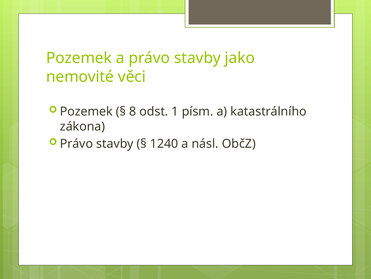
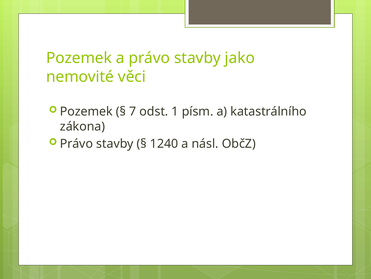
8: 8 -> 7 (133, 111)
